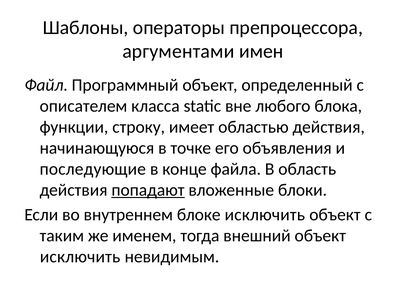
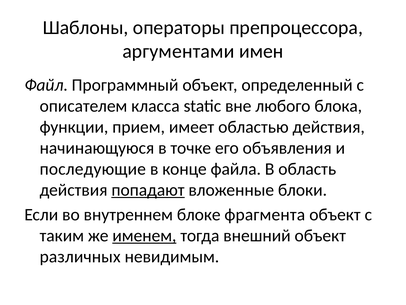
строку: строку -> прием (139, 127)
блоке исключить: исключить -> фрагмента (265, 214)
именем underline: none -> present (144, 235)
исключить: исключить -> различных (80, 256)
